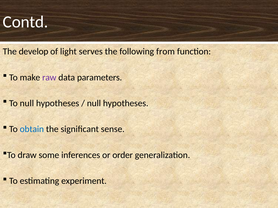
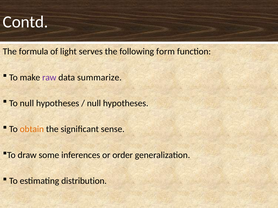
develop: develop -> formula (34, 52)
from: from -> form (165, 52)
parameters: parameters -> summarize (99, 78)
obtain colour: blue -> orange (32, 129)
experiment: experiment -> distribution (84, 181)
